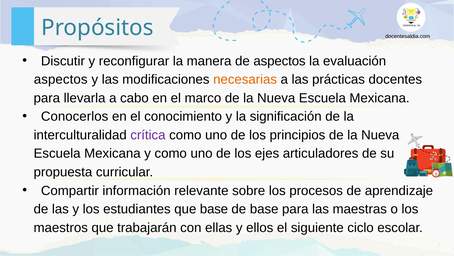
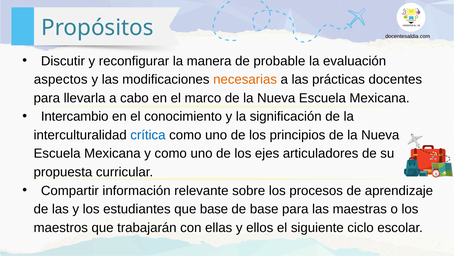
de aspectos: aspectos -> probable (279, 61)
Conocerlos: Conocerlos -> Intercambio (75, 116)
crítica colour: purple -> blue (148, 135)
